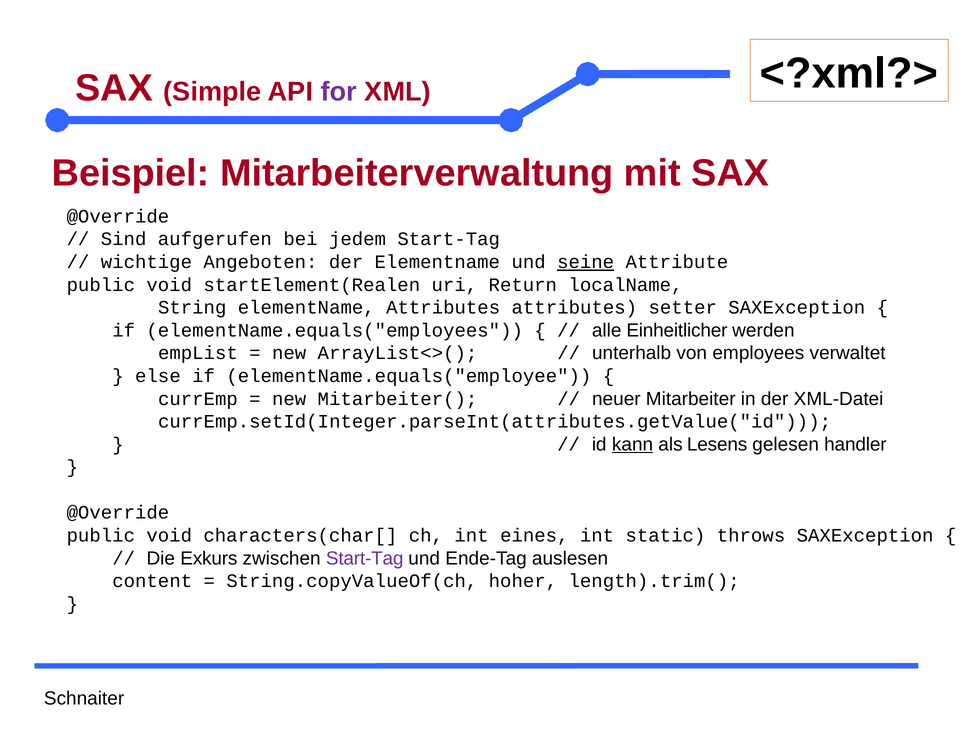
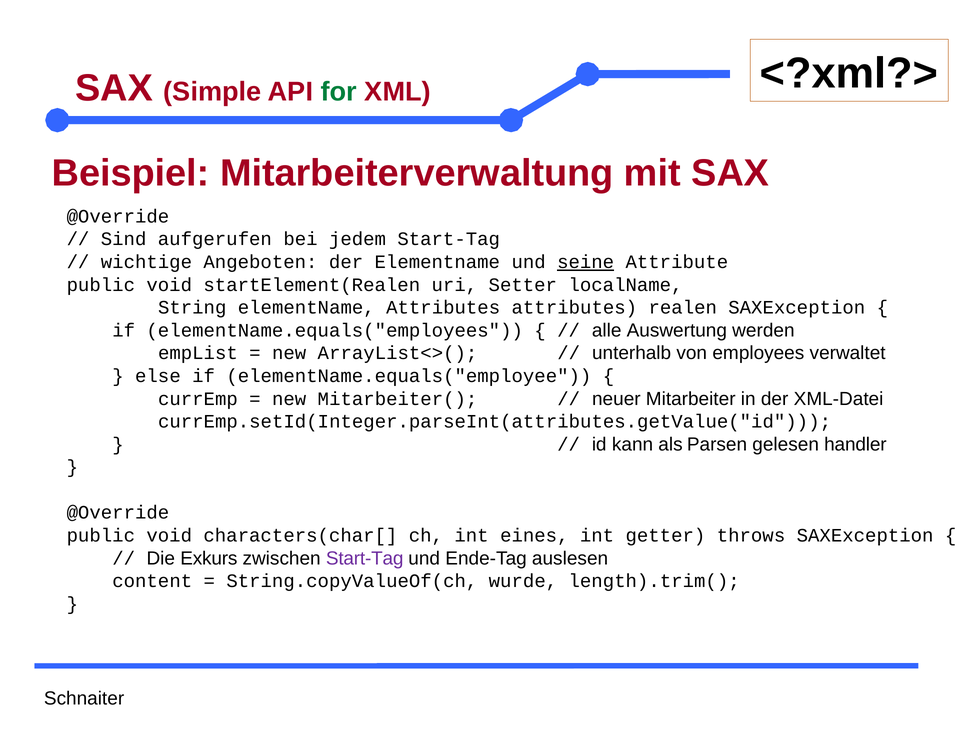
for colour: purple -> green (339, 92)
Return: Return -> Setter (523, 285)
setter: setter -> realen (683, 308)
Einheitlicher: Einheitlicher -> Auswertung (677, 330)
kann underline: present -> none (633, 444)
Lesens: Lesens -> Parsen (717, 444)
static: static -> getter (665, 535)
hoher: hoher -> wurde (523, 581)
